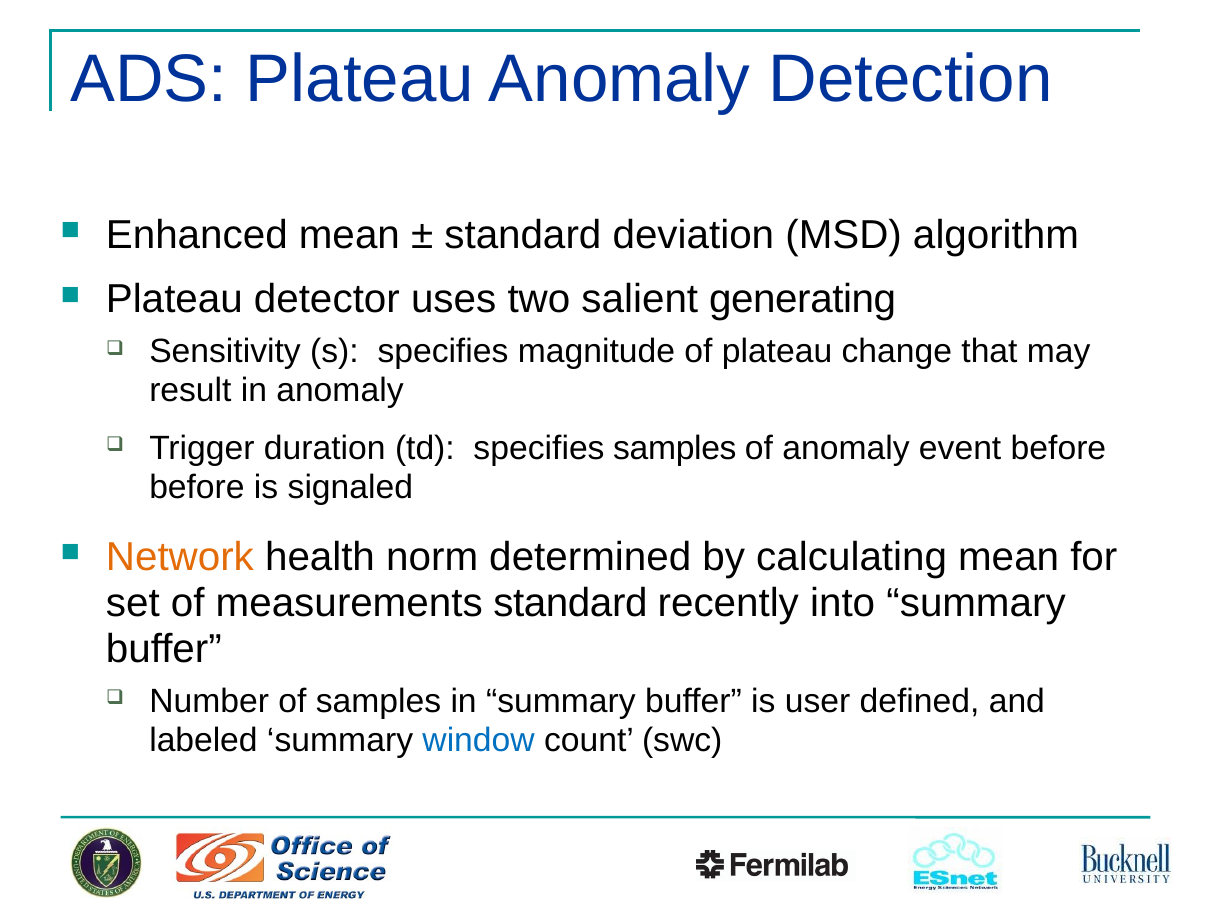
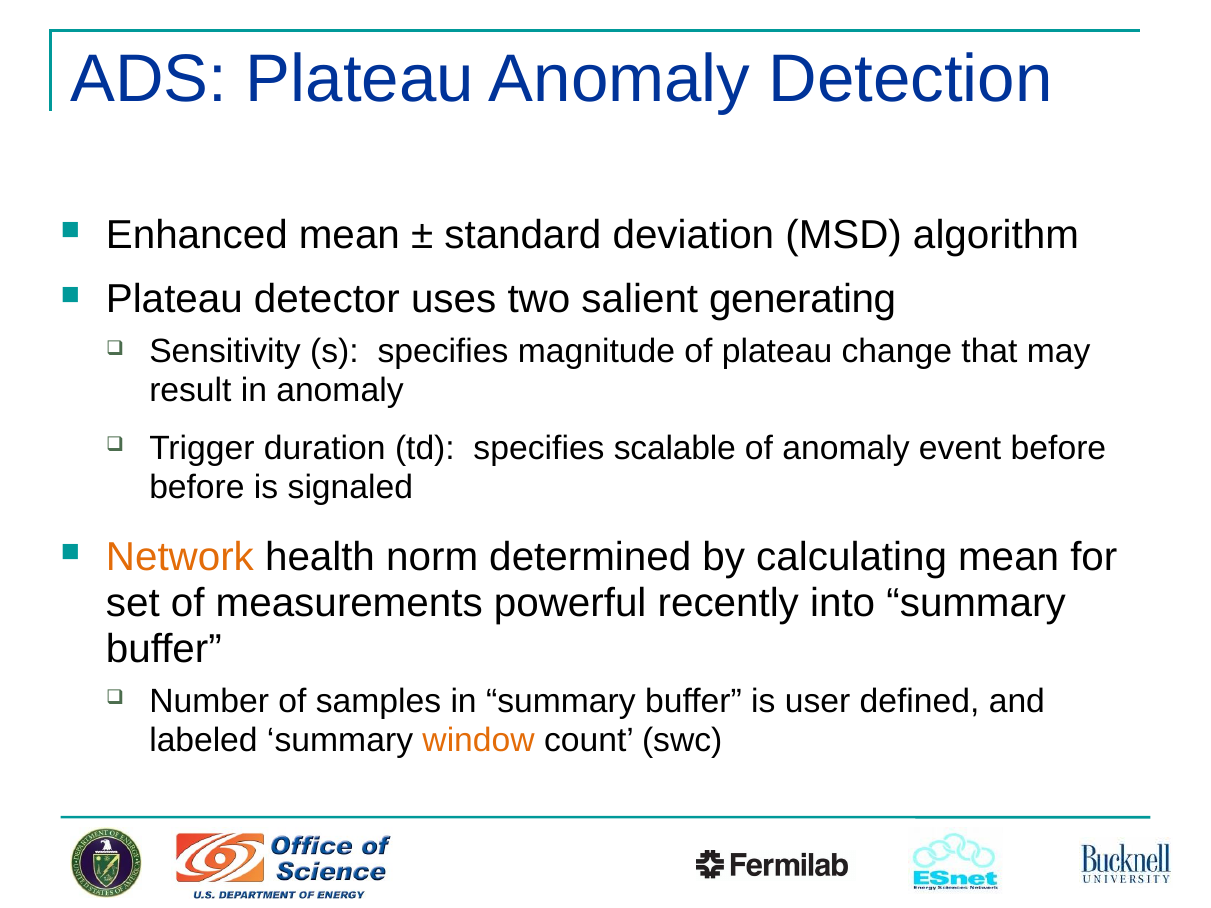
specifies samples: samples -> scalable (675, 449)
measurements standard: standard -> powerful (570, 604)
window colour: blue -> orange (479, 740)
